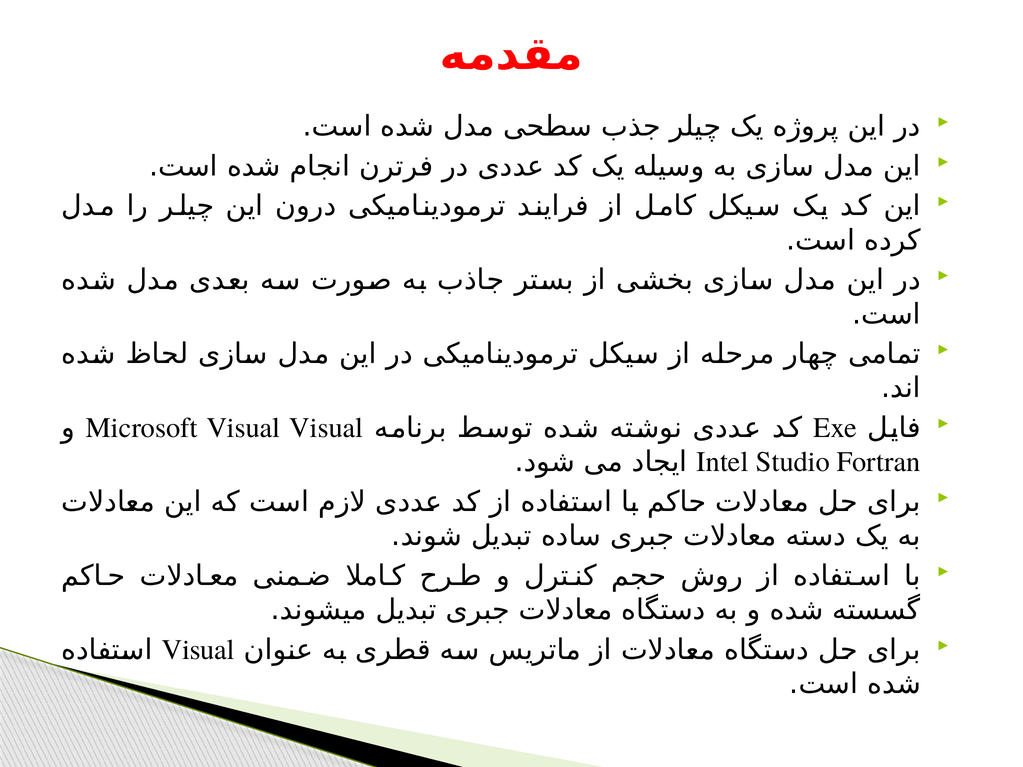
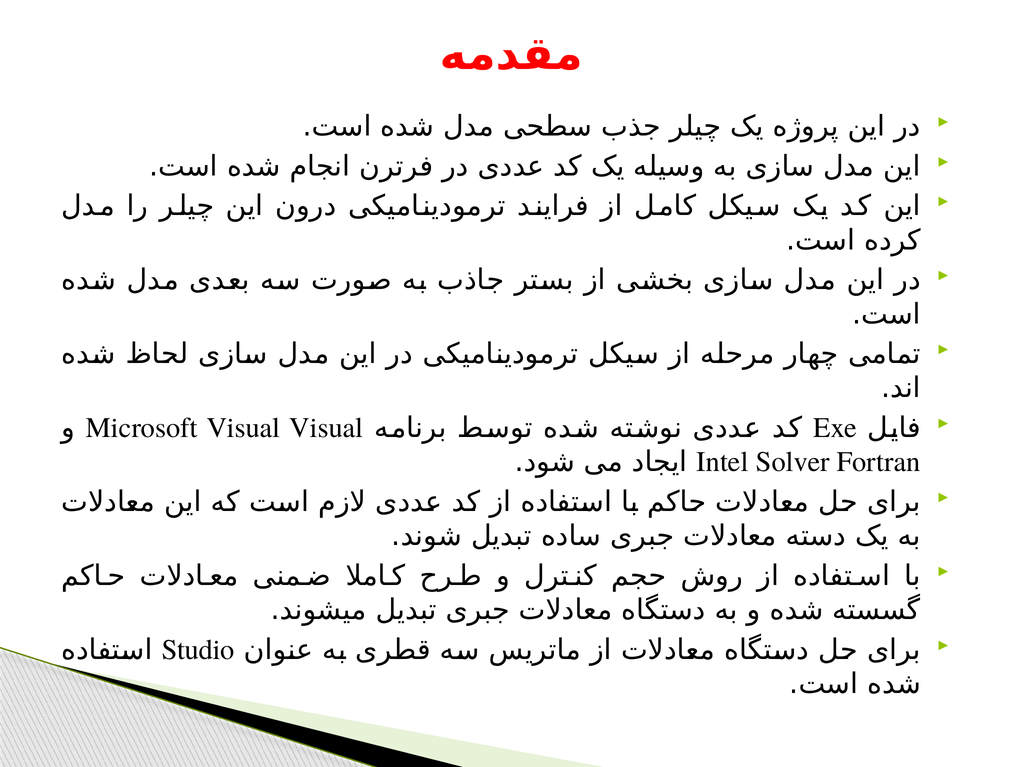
Studio: Studio -> Solver (793, 462)
Visual: Visual -> Studio (198, 650)
